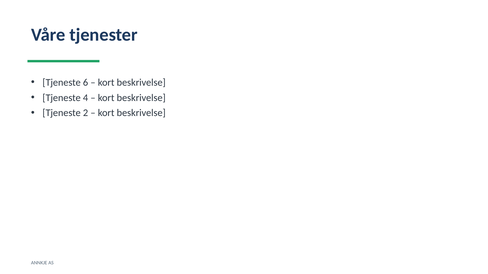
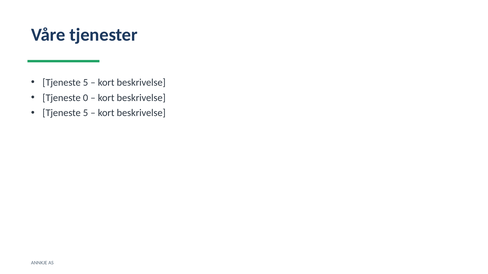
6: 6 -> 5 (86, 83)
4: 4 -> 0 (86, 98)
2: 2 -> 5 (86, 113)
